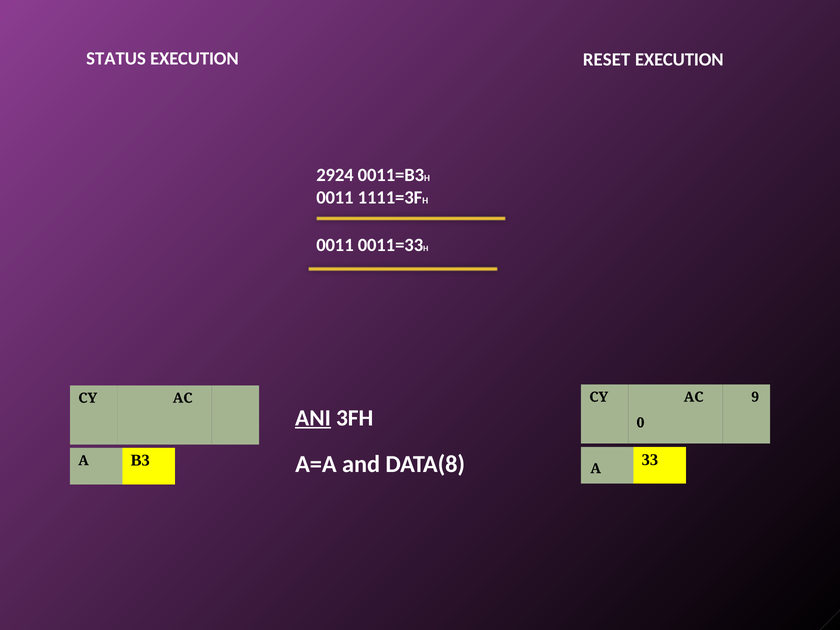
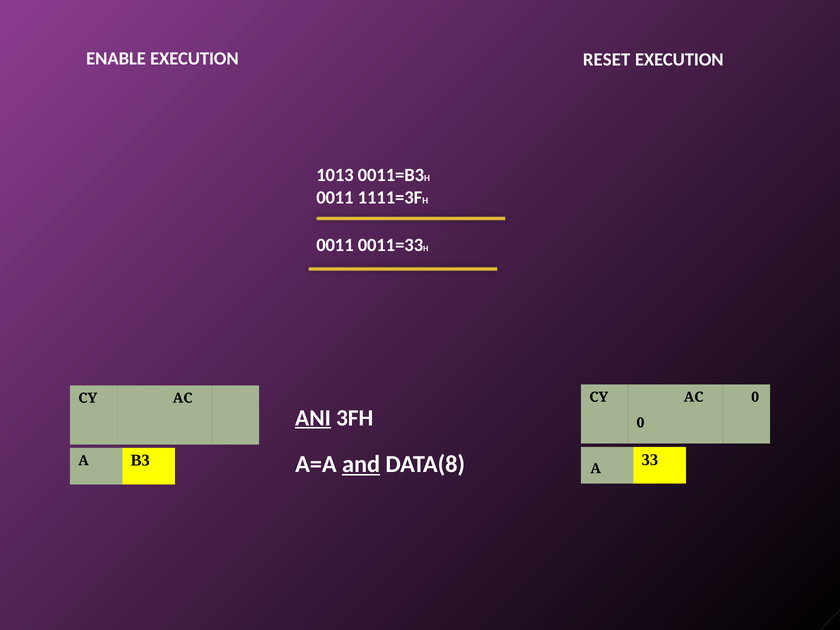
STATUS: STATUS -> ENABLE (116, 59)
2924: 2924 -> 1013 (335, 175)
AC 9: 9 -> 0 (755, 397)
and underline: none -> present (361, 464)
